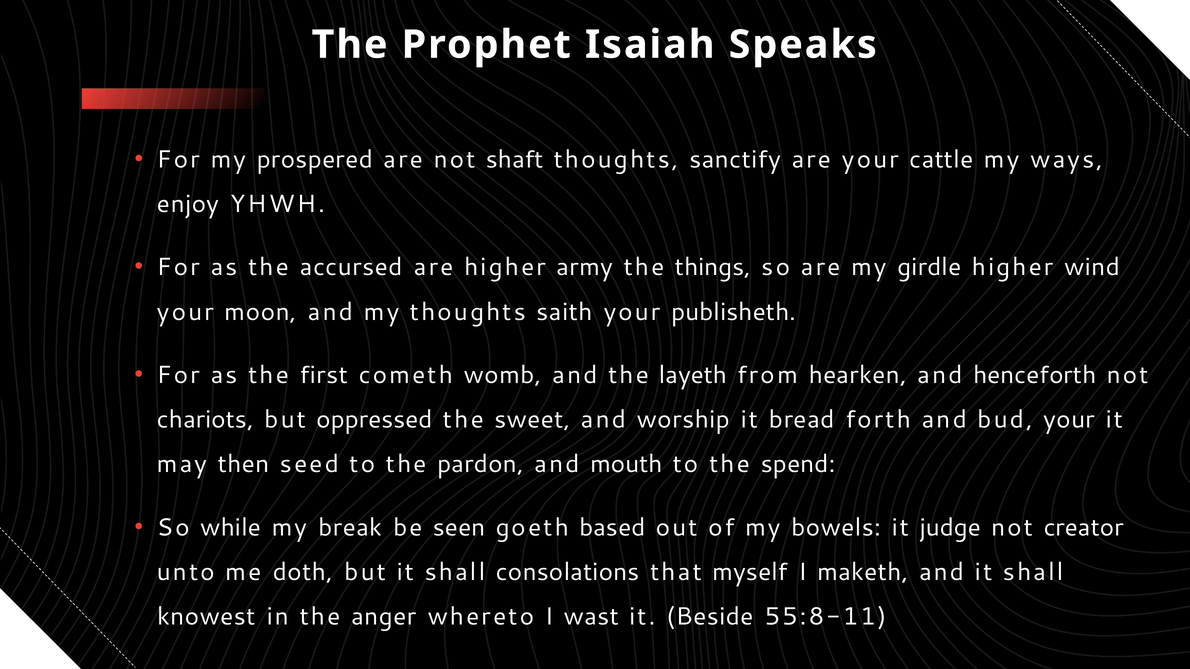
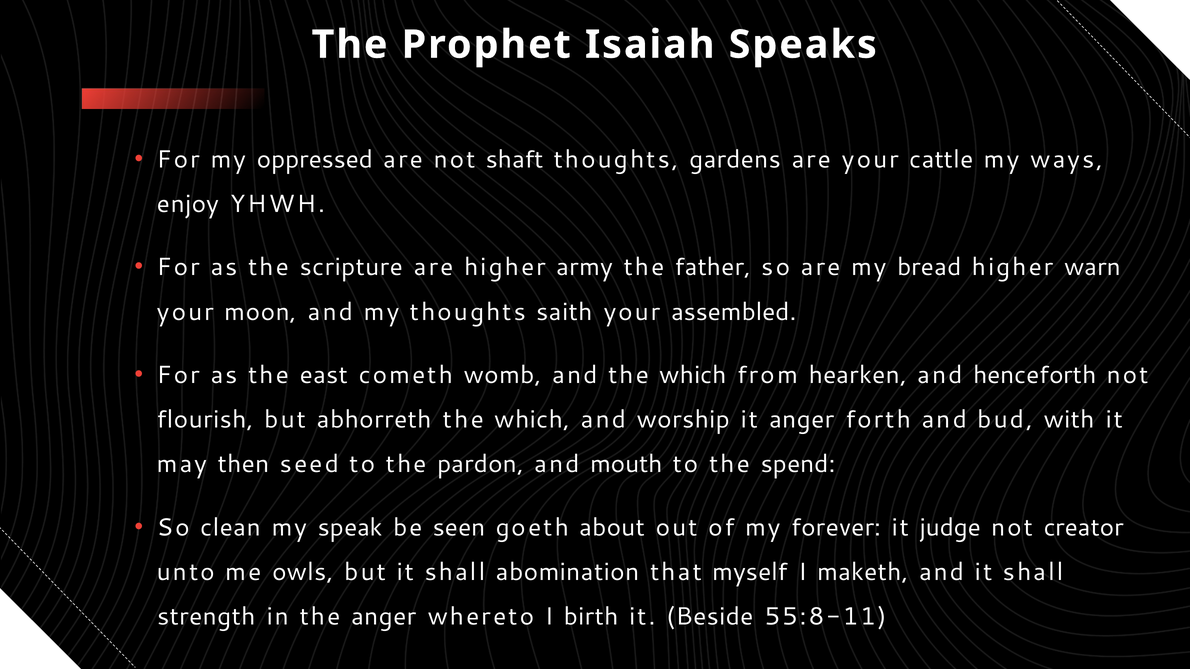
prospered: prospered -> oppressed (315, 160)
sanctify: sanctify -> gardens (735, 160)
accursed: accursed -> scripture (351, 267)
things: things -> father (713, 267)
girdle: girdle -> bread (929, 267)
wind: wind -> warn (1092, 267)
publisheth: publisheth -> assembled (734, 312)
first: first -> east (324, 375)
and the layeth: layeth -> which (693, 375)
chariots: chariots -> flourish (205, 420)
oppressed: oppressed -> abhorreth (374, 420)
sweet: sweet -> which (532, 420)
it bread: bread -> anger (802, 420)
bud your: your -> with (1069, 420)
while: while -> clean (231, 528)
break: break -> speak (350, 528)
based: based -> about (612, 528)
bowels: bowels -> forever (836, 528)
doth: doth -> owls (303, 572)
consolations: consolations -> abomination (568, 572)
knowest: knowest -> strength (206, 617)
wast: wast -> birth (591, 617)
